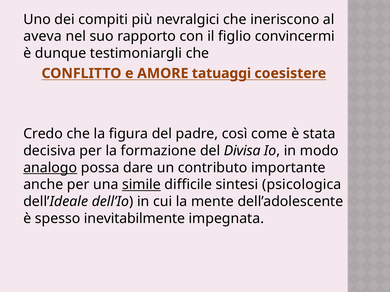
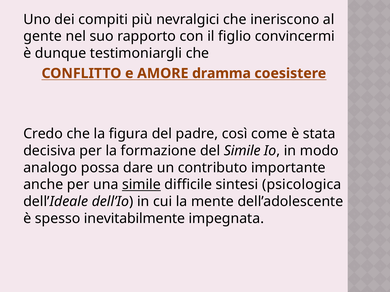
aveva: aveva -> gente (43, 36)
tatuaggi: tatuaggi -> dramma (221, 73)
del Divisa: Divisa -> Simile (242, 151)
analogo underline: present -> none (50, 168)
